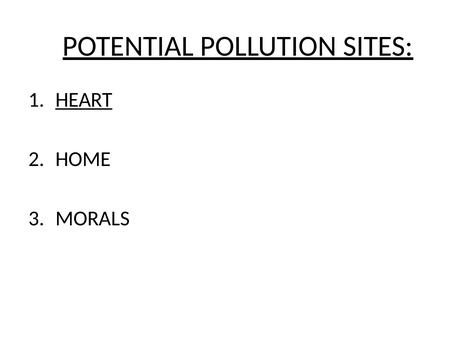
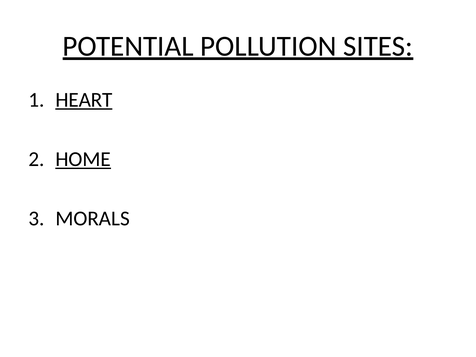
HOME underline: none -> present (83, 159)
